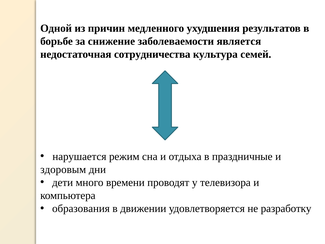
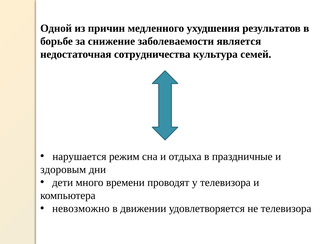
образования: образования -> невозможно (81, 208)
не разработку: разработку -> телевизора (286, 208)
